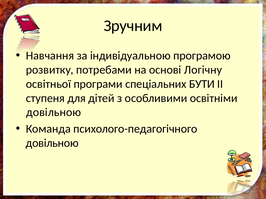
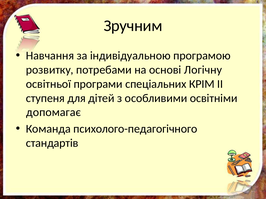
БУТИ: БУТИ -> КРІМ (202, 84)
довільною: довільною -> допомагає (54, 113)
довільною: довільною -> стандартів (52, 143)
